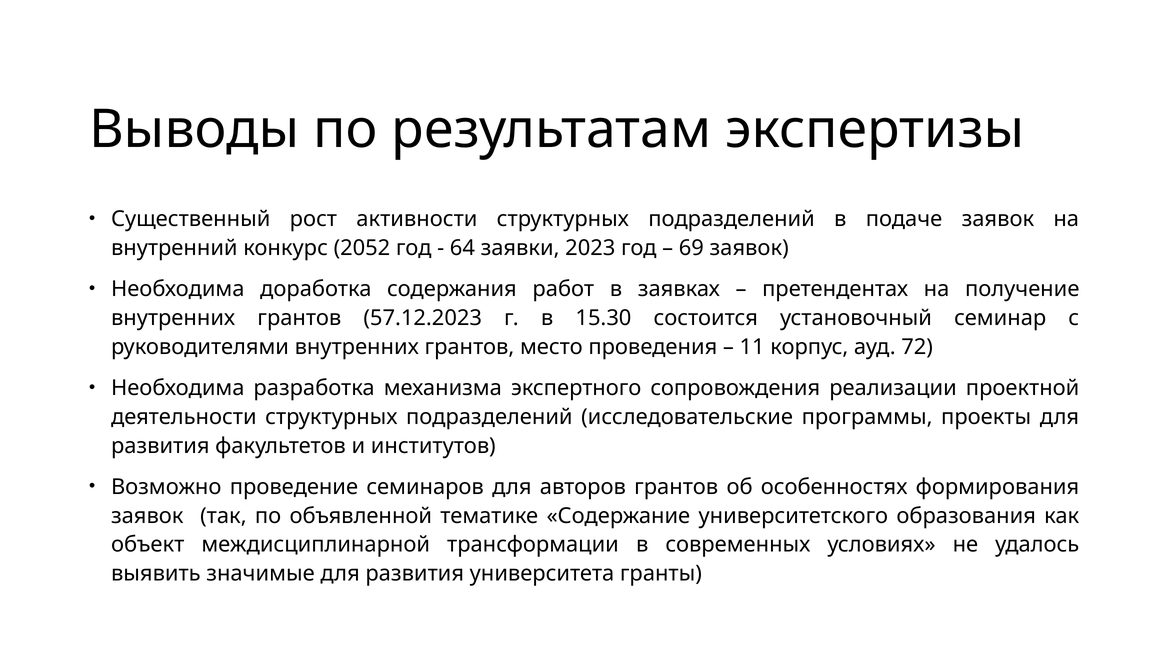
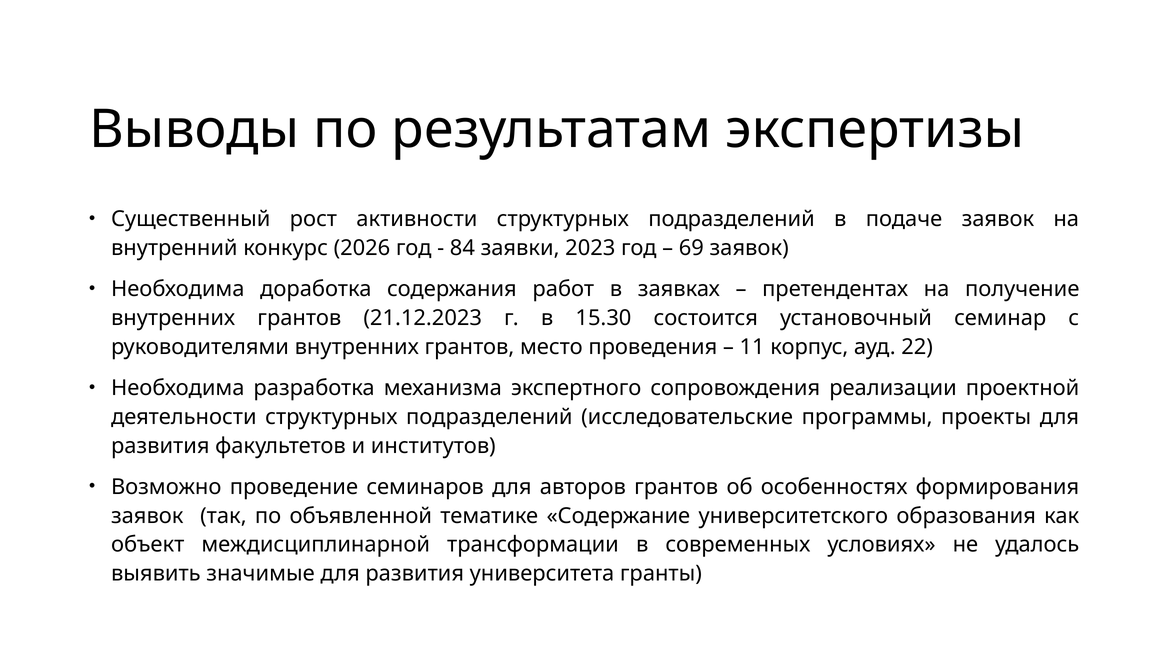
2052: 2052 -> 2026 (362, 248)
64: 64 -> 84 (462, 248)
57.12.2023: 57.12.2023 -> 21.12.2023 (423, 318)
72: 72 -> 22 (917, 347)
